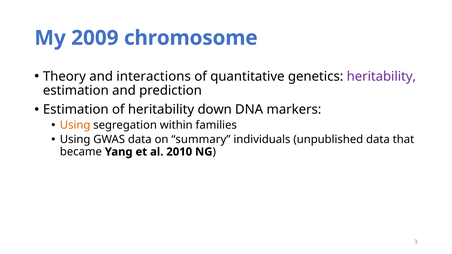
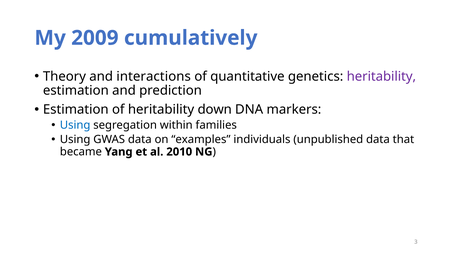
chromosome: chromosome -> cumulatively (191, 38)
Using colour: orange -> blue (75, 125)
summary: summary -> examples (201, 140)
